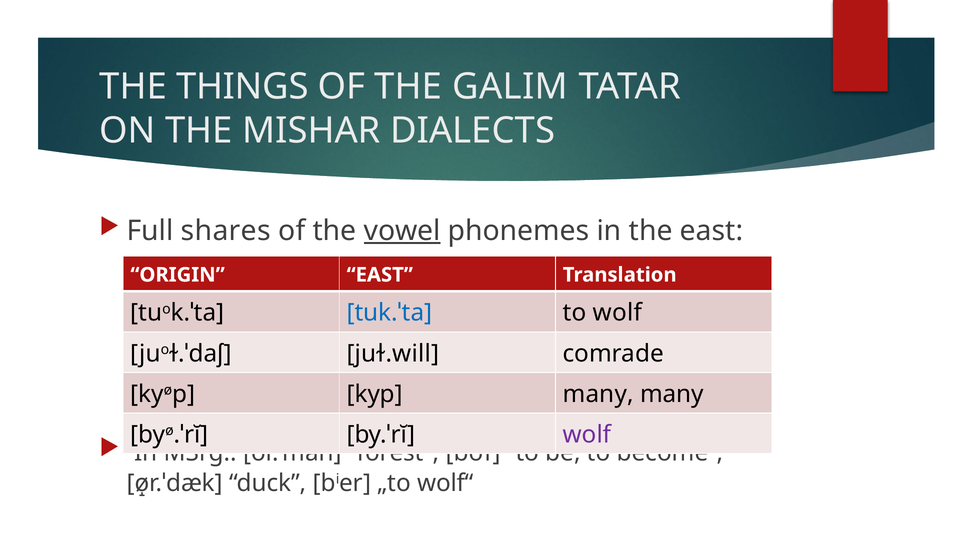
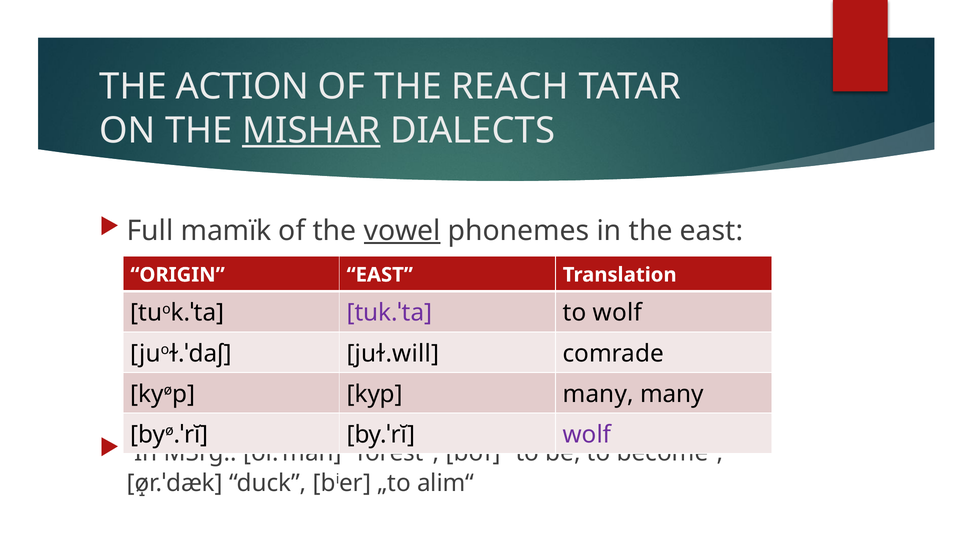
THINGS: THINGS -> ACTION (242, 87)
GALIM: GALIM -> REACH (510, 87)
MISHAR underline: none -> present (311, 130)
shares: shares -> mamïk (226, 230)
tuk.ˈta colour: blue -> purple (389, 313)
wolf“: wolf“ -> alim“ (445, 482)
